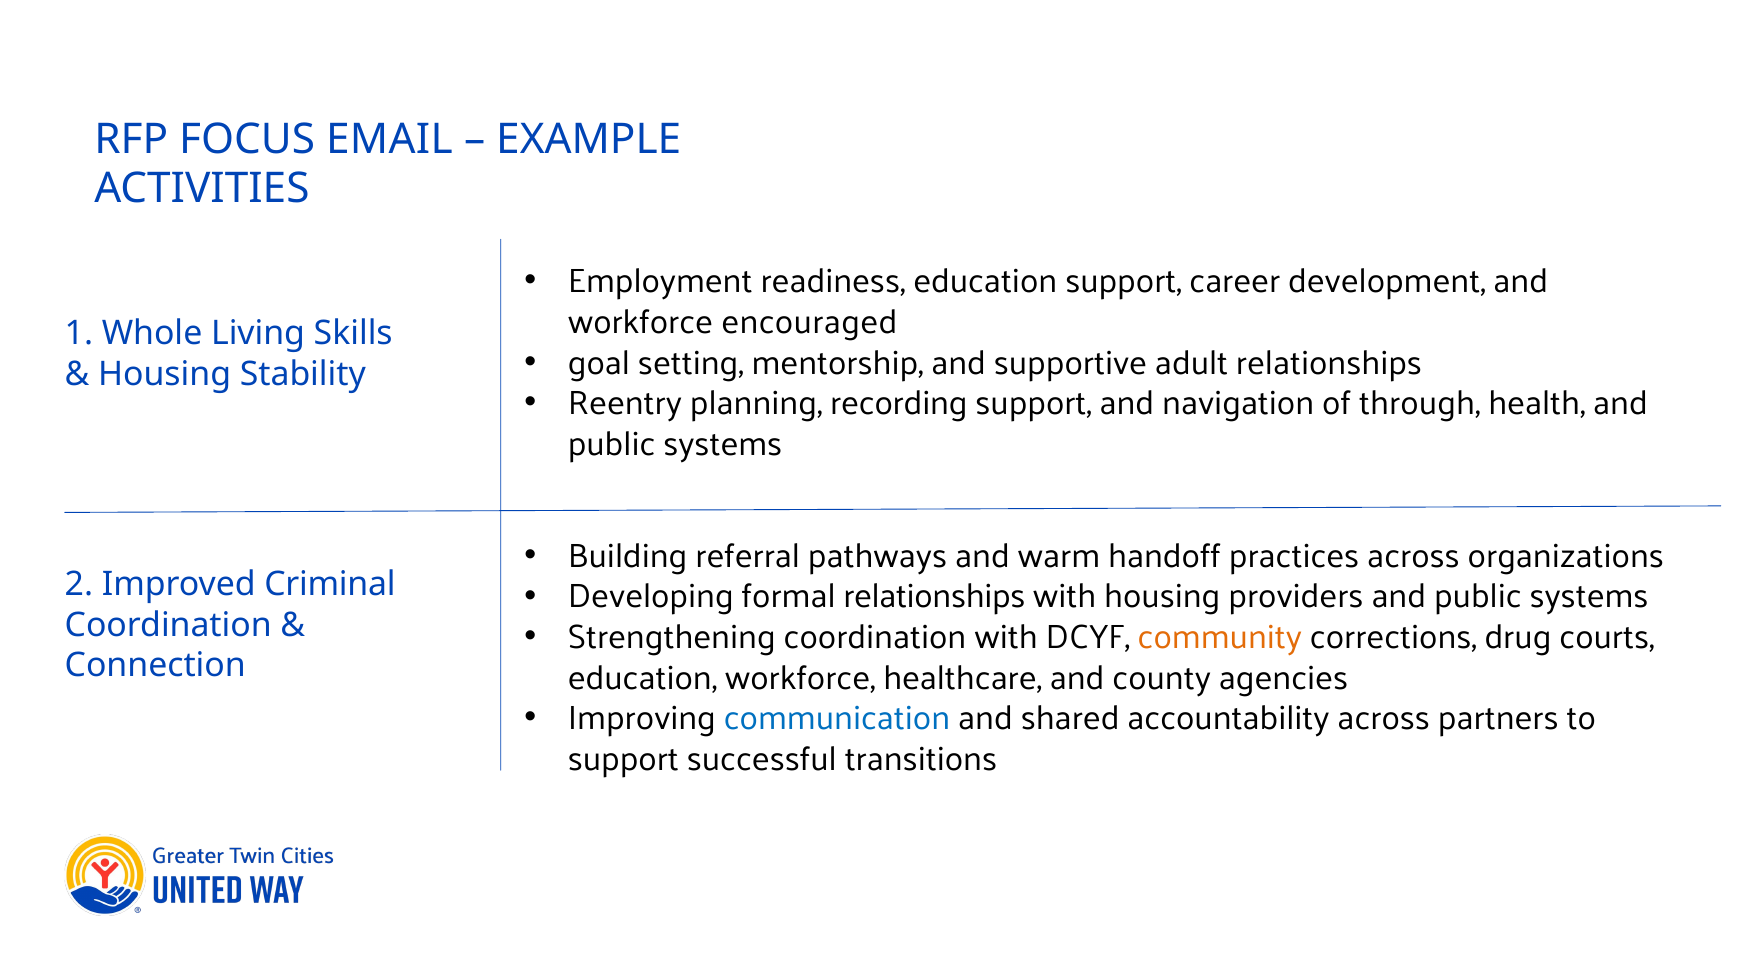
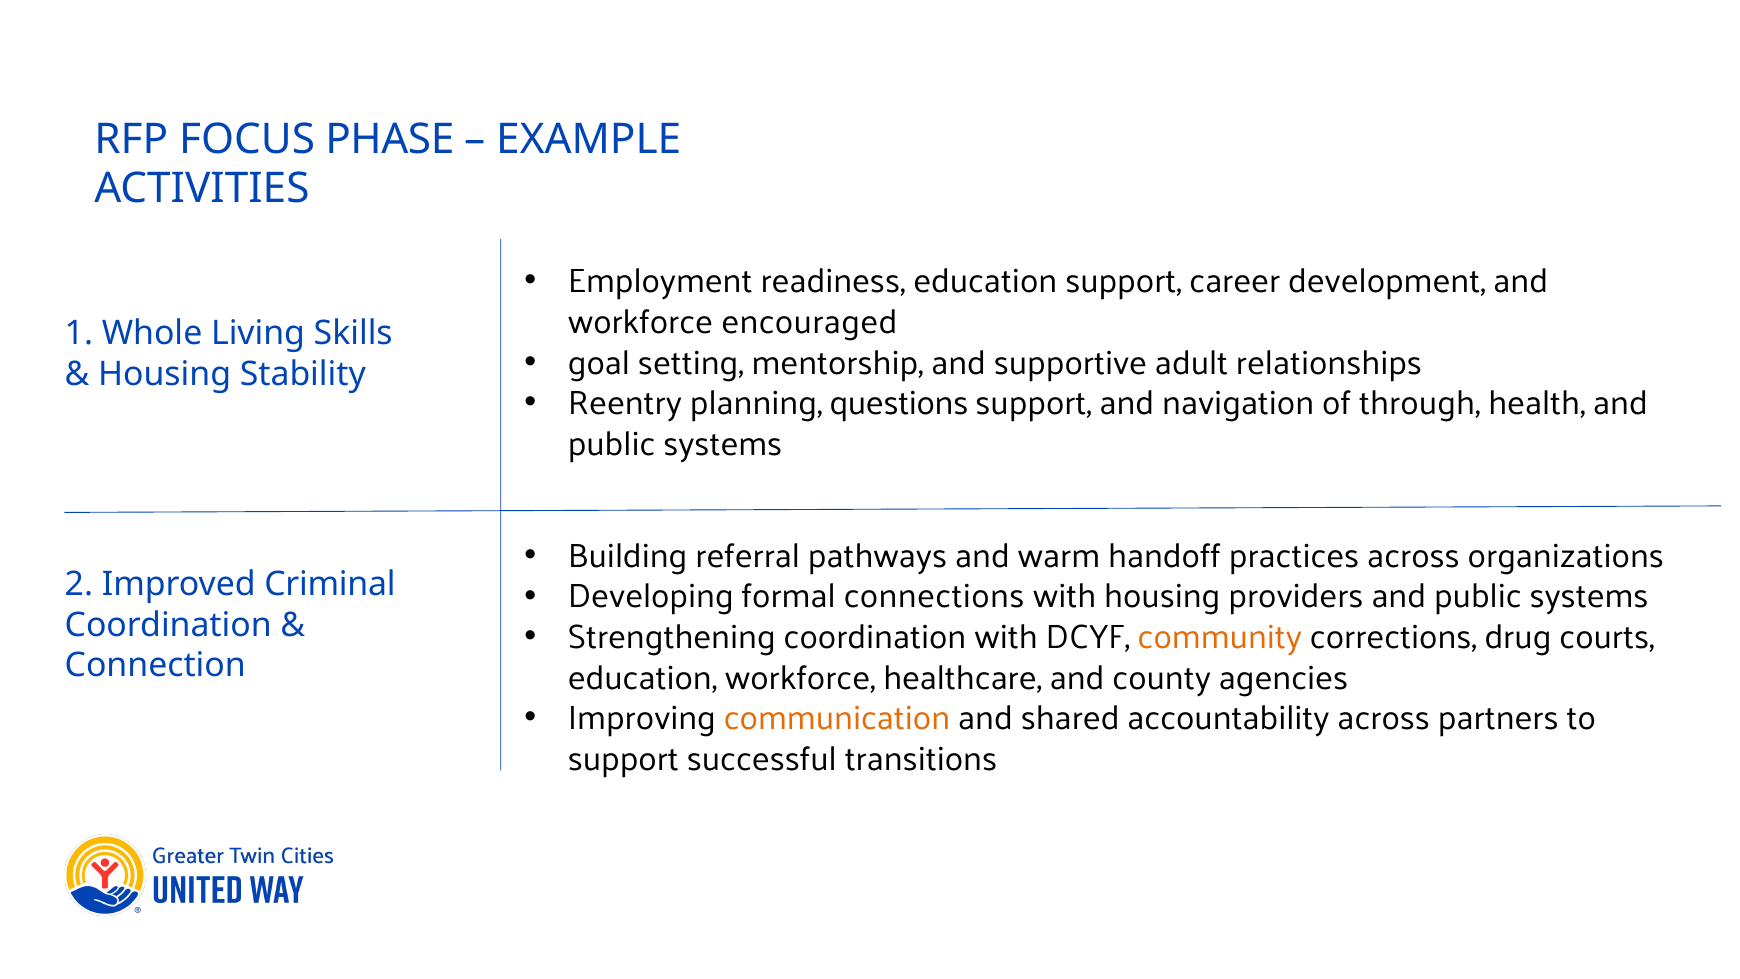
EMAIL: EMAIL -> PHASE (390, 140)
recording: recording -> questions (899, 403)
formal relationships: relationships -> connections (934, 597)
communication colour: blue -> orange (837, 718)
